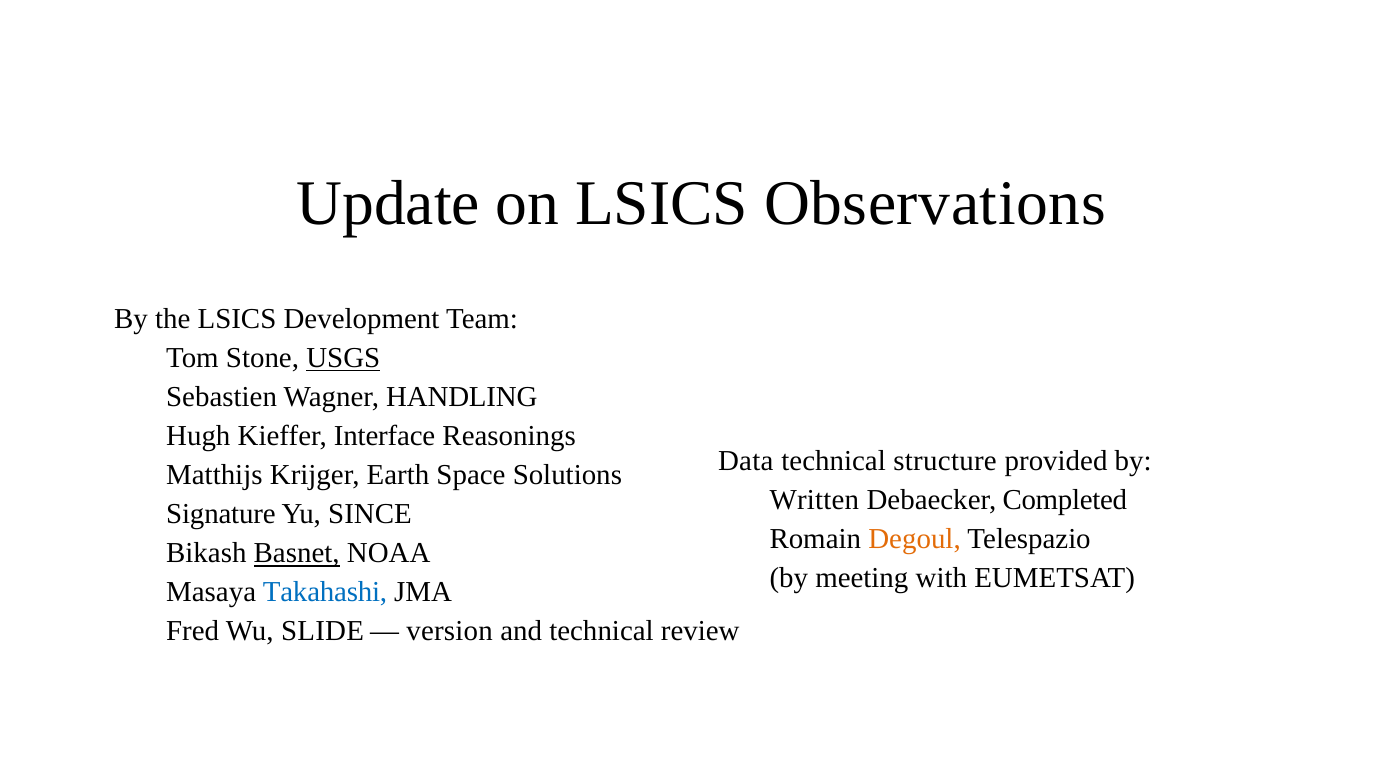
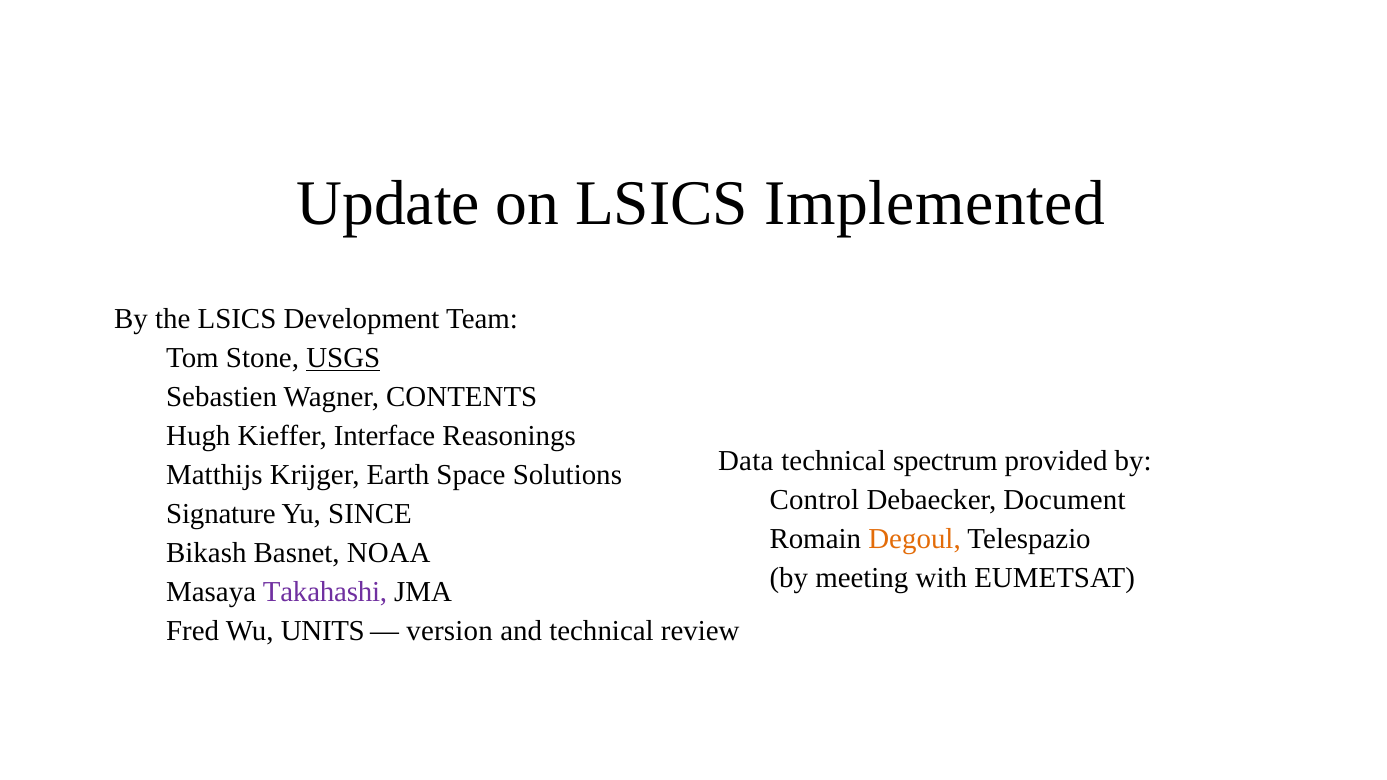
Observations: Observations -> Implemented (935, 204)
HANDLING: HANDLING -> CONTENTS (462, 397)
structure: structure -> spectrum (945, 461)
Written: Written -> Control (814, 500)
Completed: Completed -> Document (1065, 500)
Basnet underline: present -> none (297, 553)
Takahashi colour: blue -> purple (325, 592)
SLIDE: SLIDE -> UNITS (323, 631)
